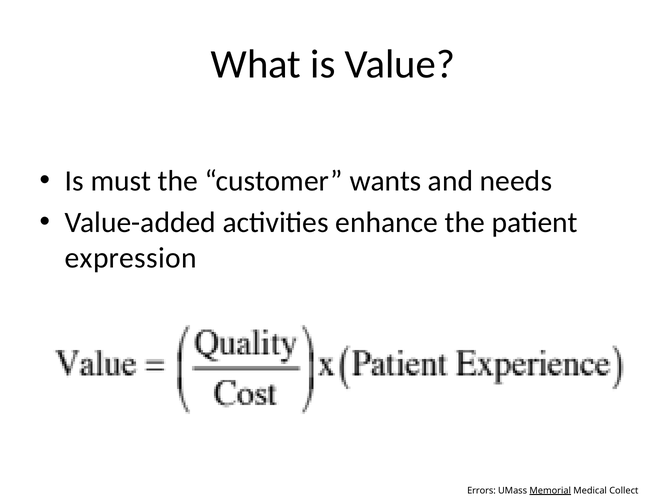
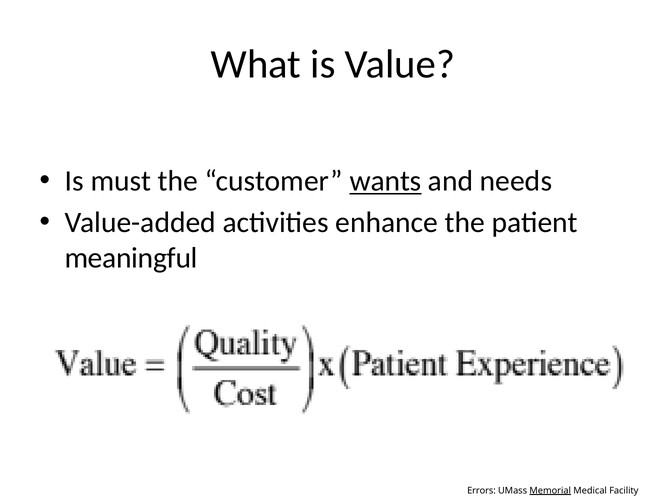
wants underline: none -> present (385, 181)
expression: expression -> meaningful (131, 258)
Collect: Collect -> Facility (624, 491)
